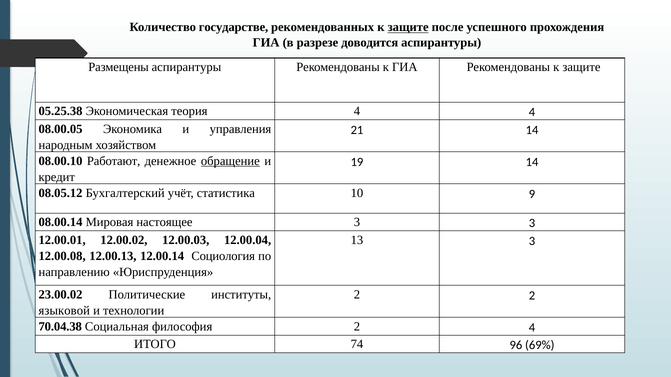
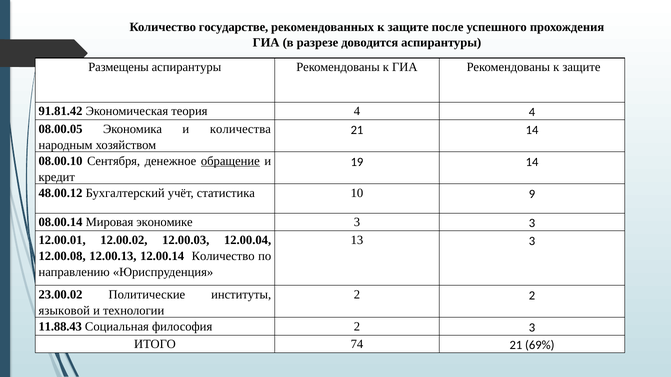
защите underline: present -> none (408, 27)
05.25.38: 05.25.38 -> 91.81.42 (61, 111)
управления: управления -> количества (240, 129)
Работают: Работают -> Сентября (114, 161)
08.05.12: 08.05.12 -> 48.00.12 (61, 193)
настоящее: настоящее -> экономике (165, 223)
12.00.14 Социология: Социология -> Количество (223, 256)
70.04.38: 70.04.38 -> 11.88.43 (60, 327)
2 4: 4 -> 3 (532, 328)
74 96: 96 -> 21 (516, 346)
